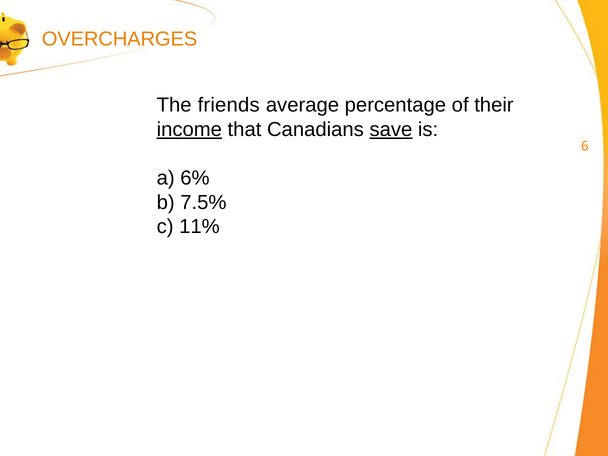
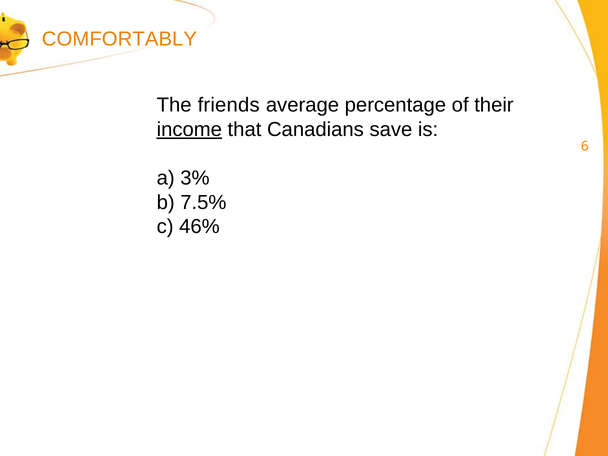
OVERCHARGES: OVERCHARGES -> COMFORTABLY (119, 39)
save underline: present -> none (391, 129)
6%: 6% -> 3% (195, 178)
11%: 11% -> 46% (199, 227)
